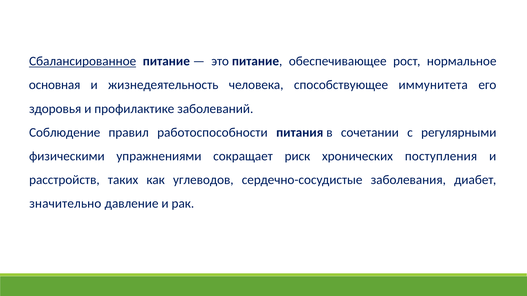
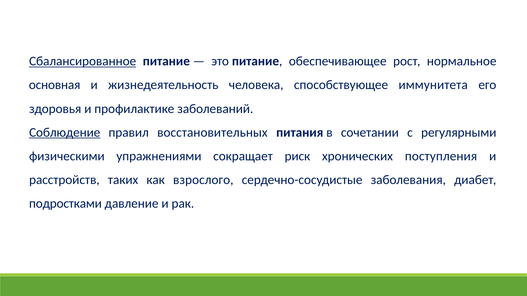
Соблюдение underline: none -> present (65, 133)
работоспособности: работоспособности -> восстановительных (212, 133)
углеводов: углеводов -> взрослого (203, 180)
значительно: значительно -> подростками (65, 204)
